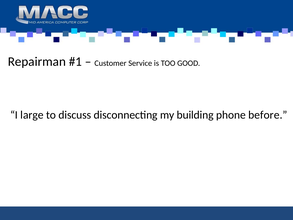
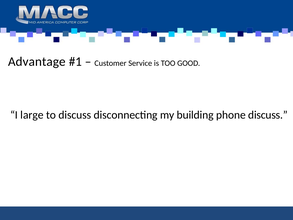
Repairman: Repairman -> Advantage (37, 61)
phone before: before -> discuss (268, 115)
